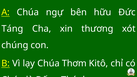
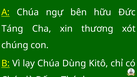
Thơm: Thơm -> Dùng (74, 63)
